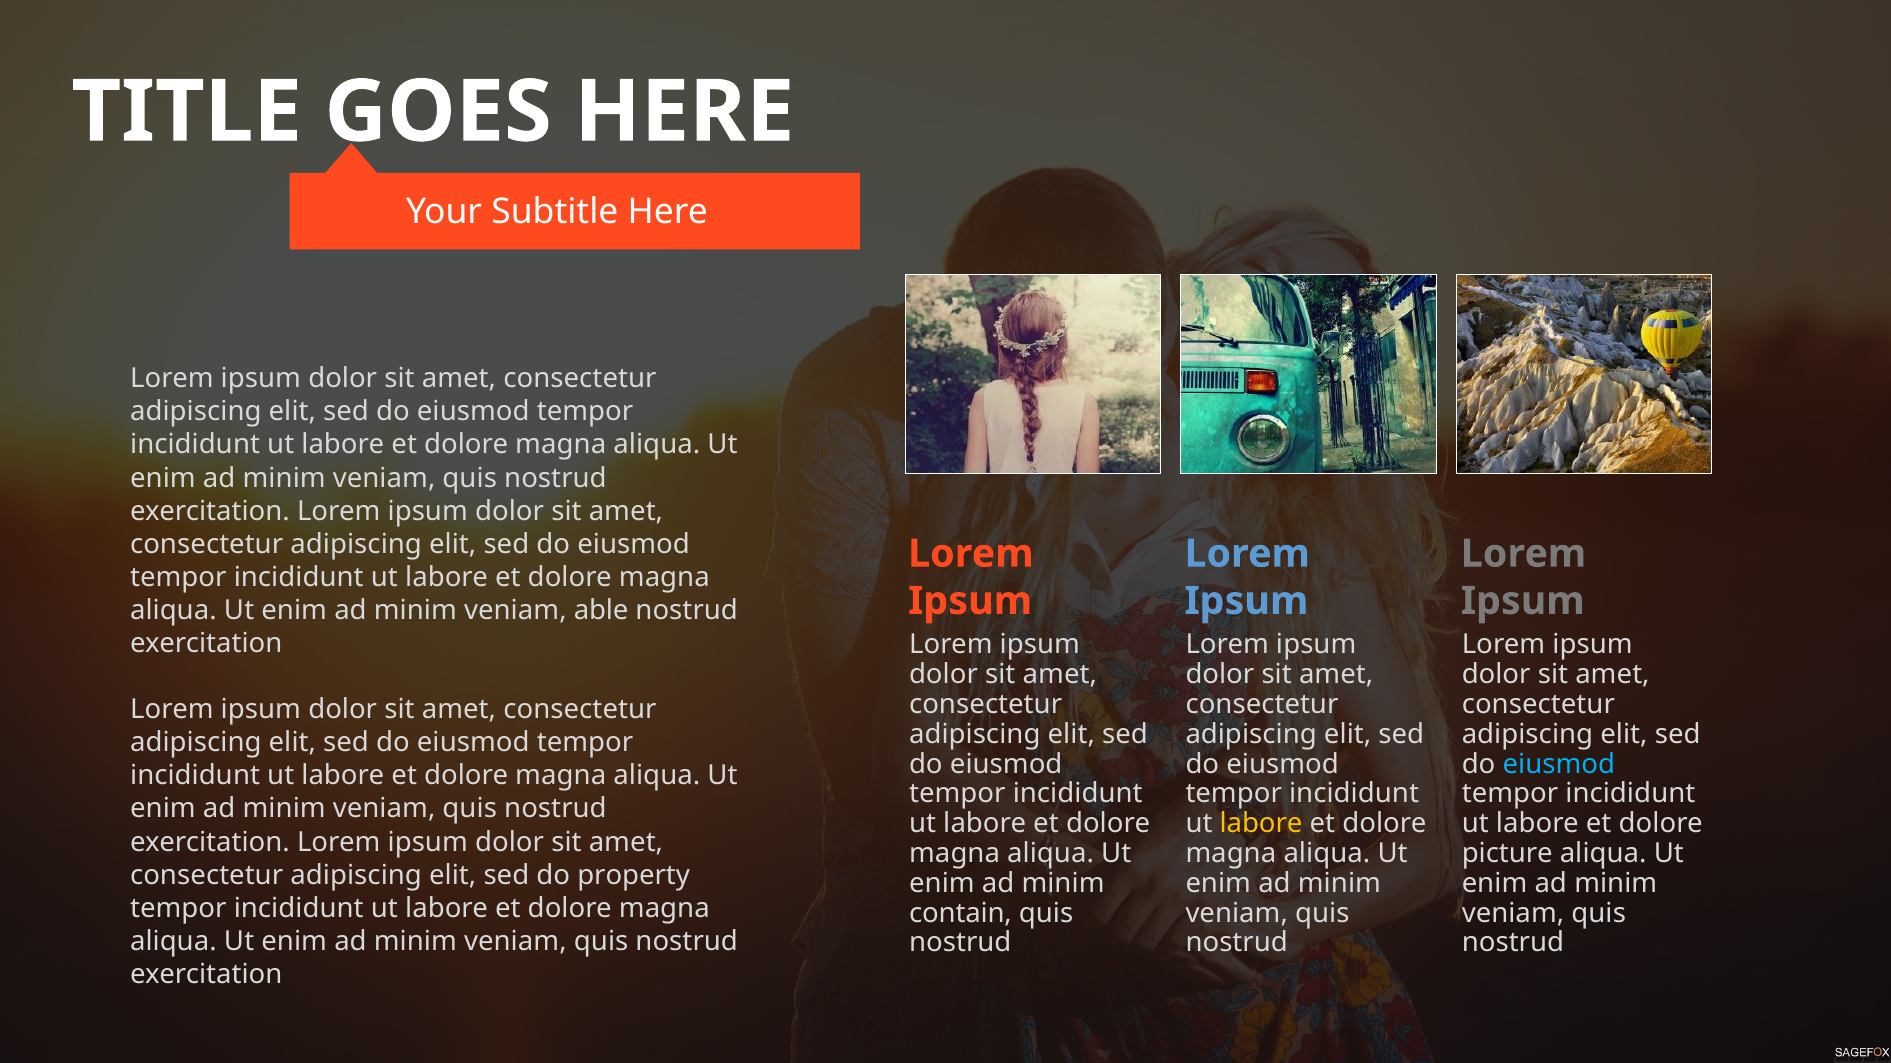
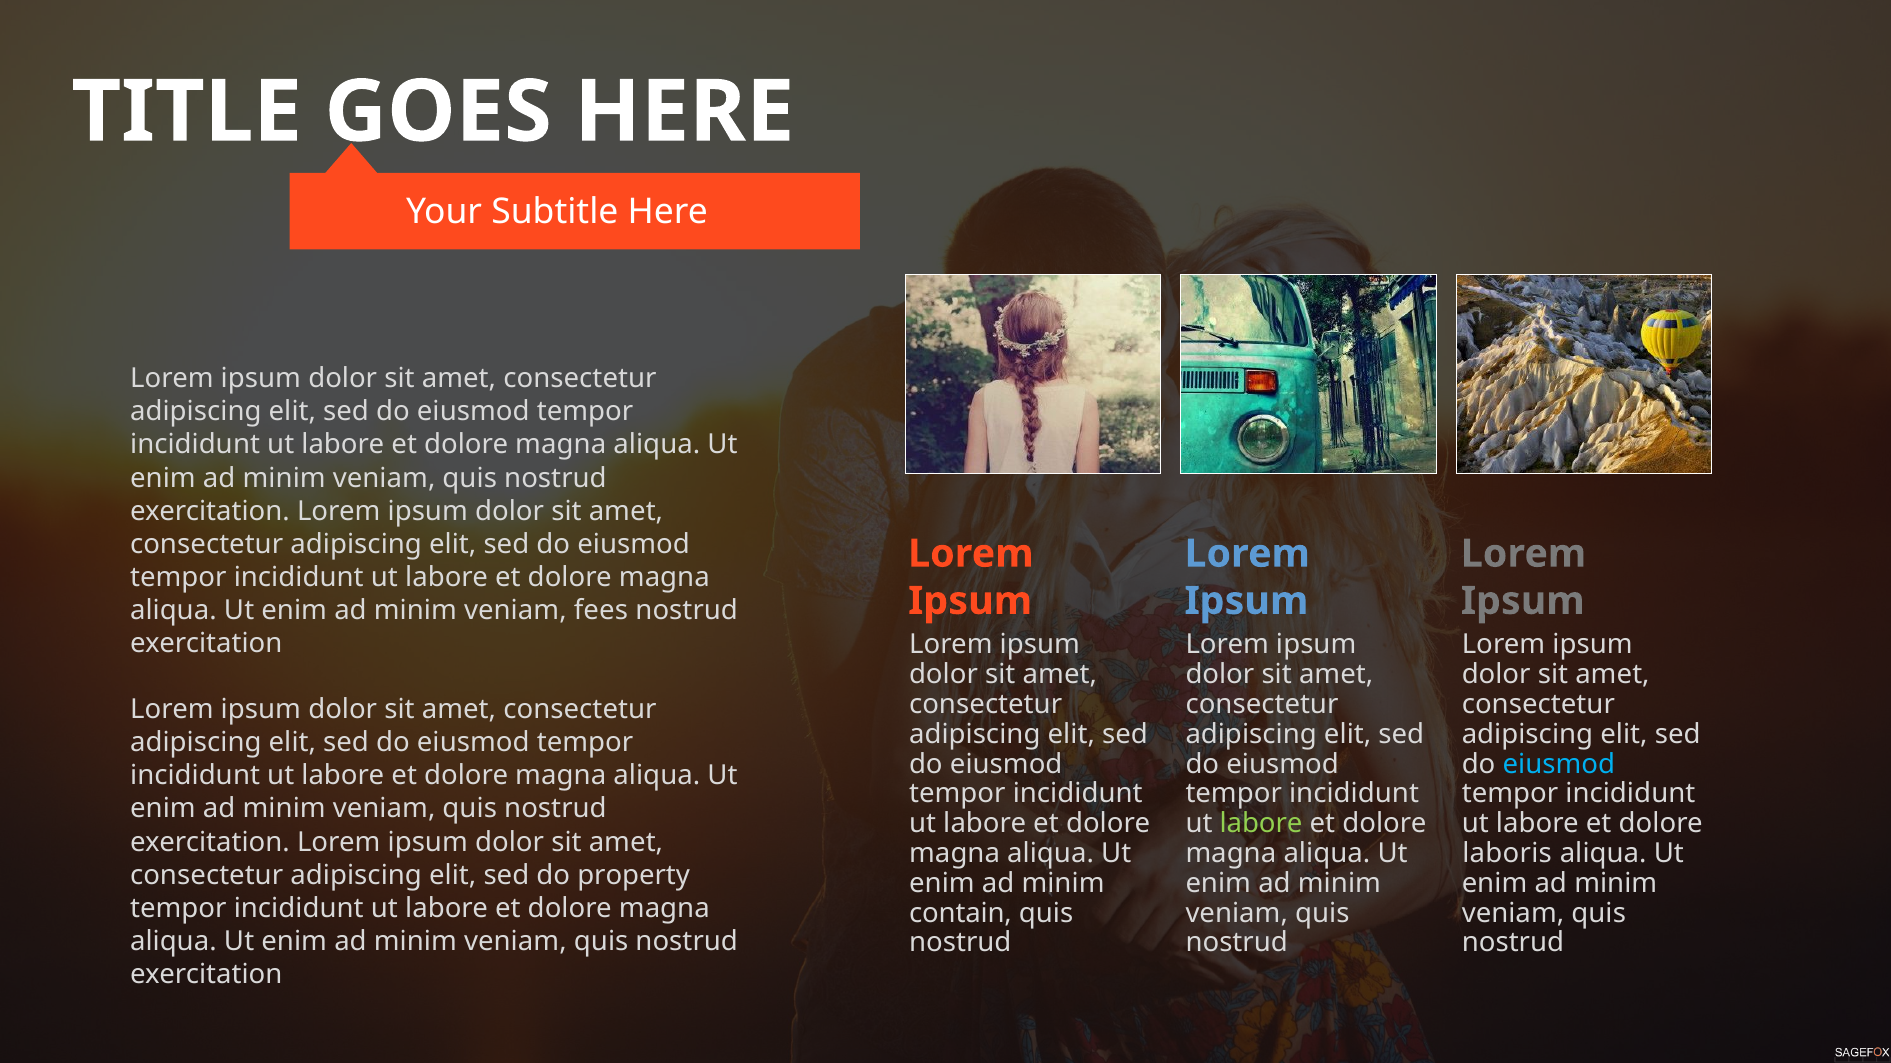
able: able -> fees (601, 611)
labore colour: yellow -> light green (1261, 824)
picture: picture -> laboris (1507, 854)
